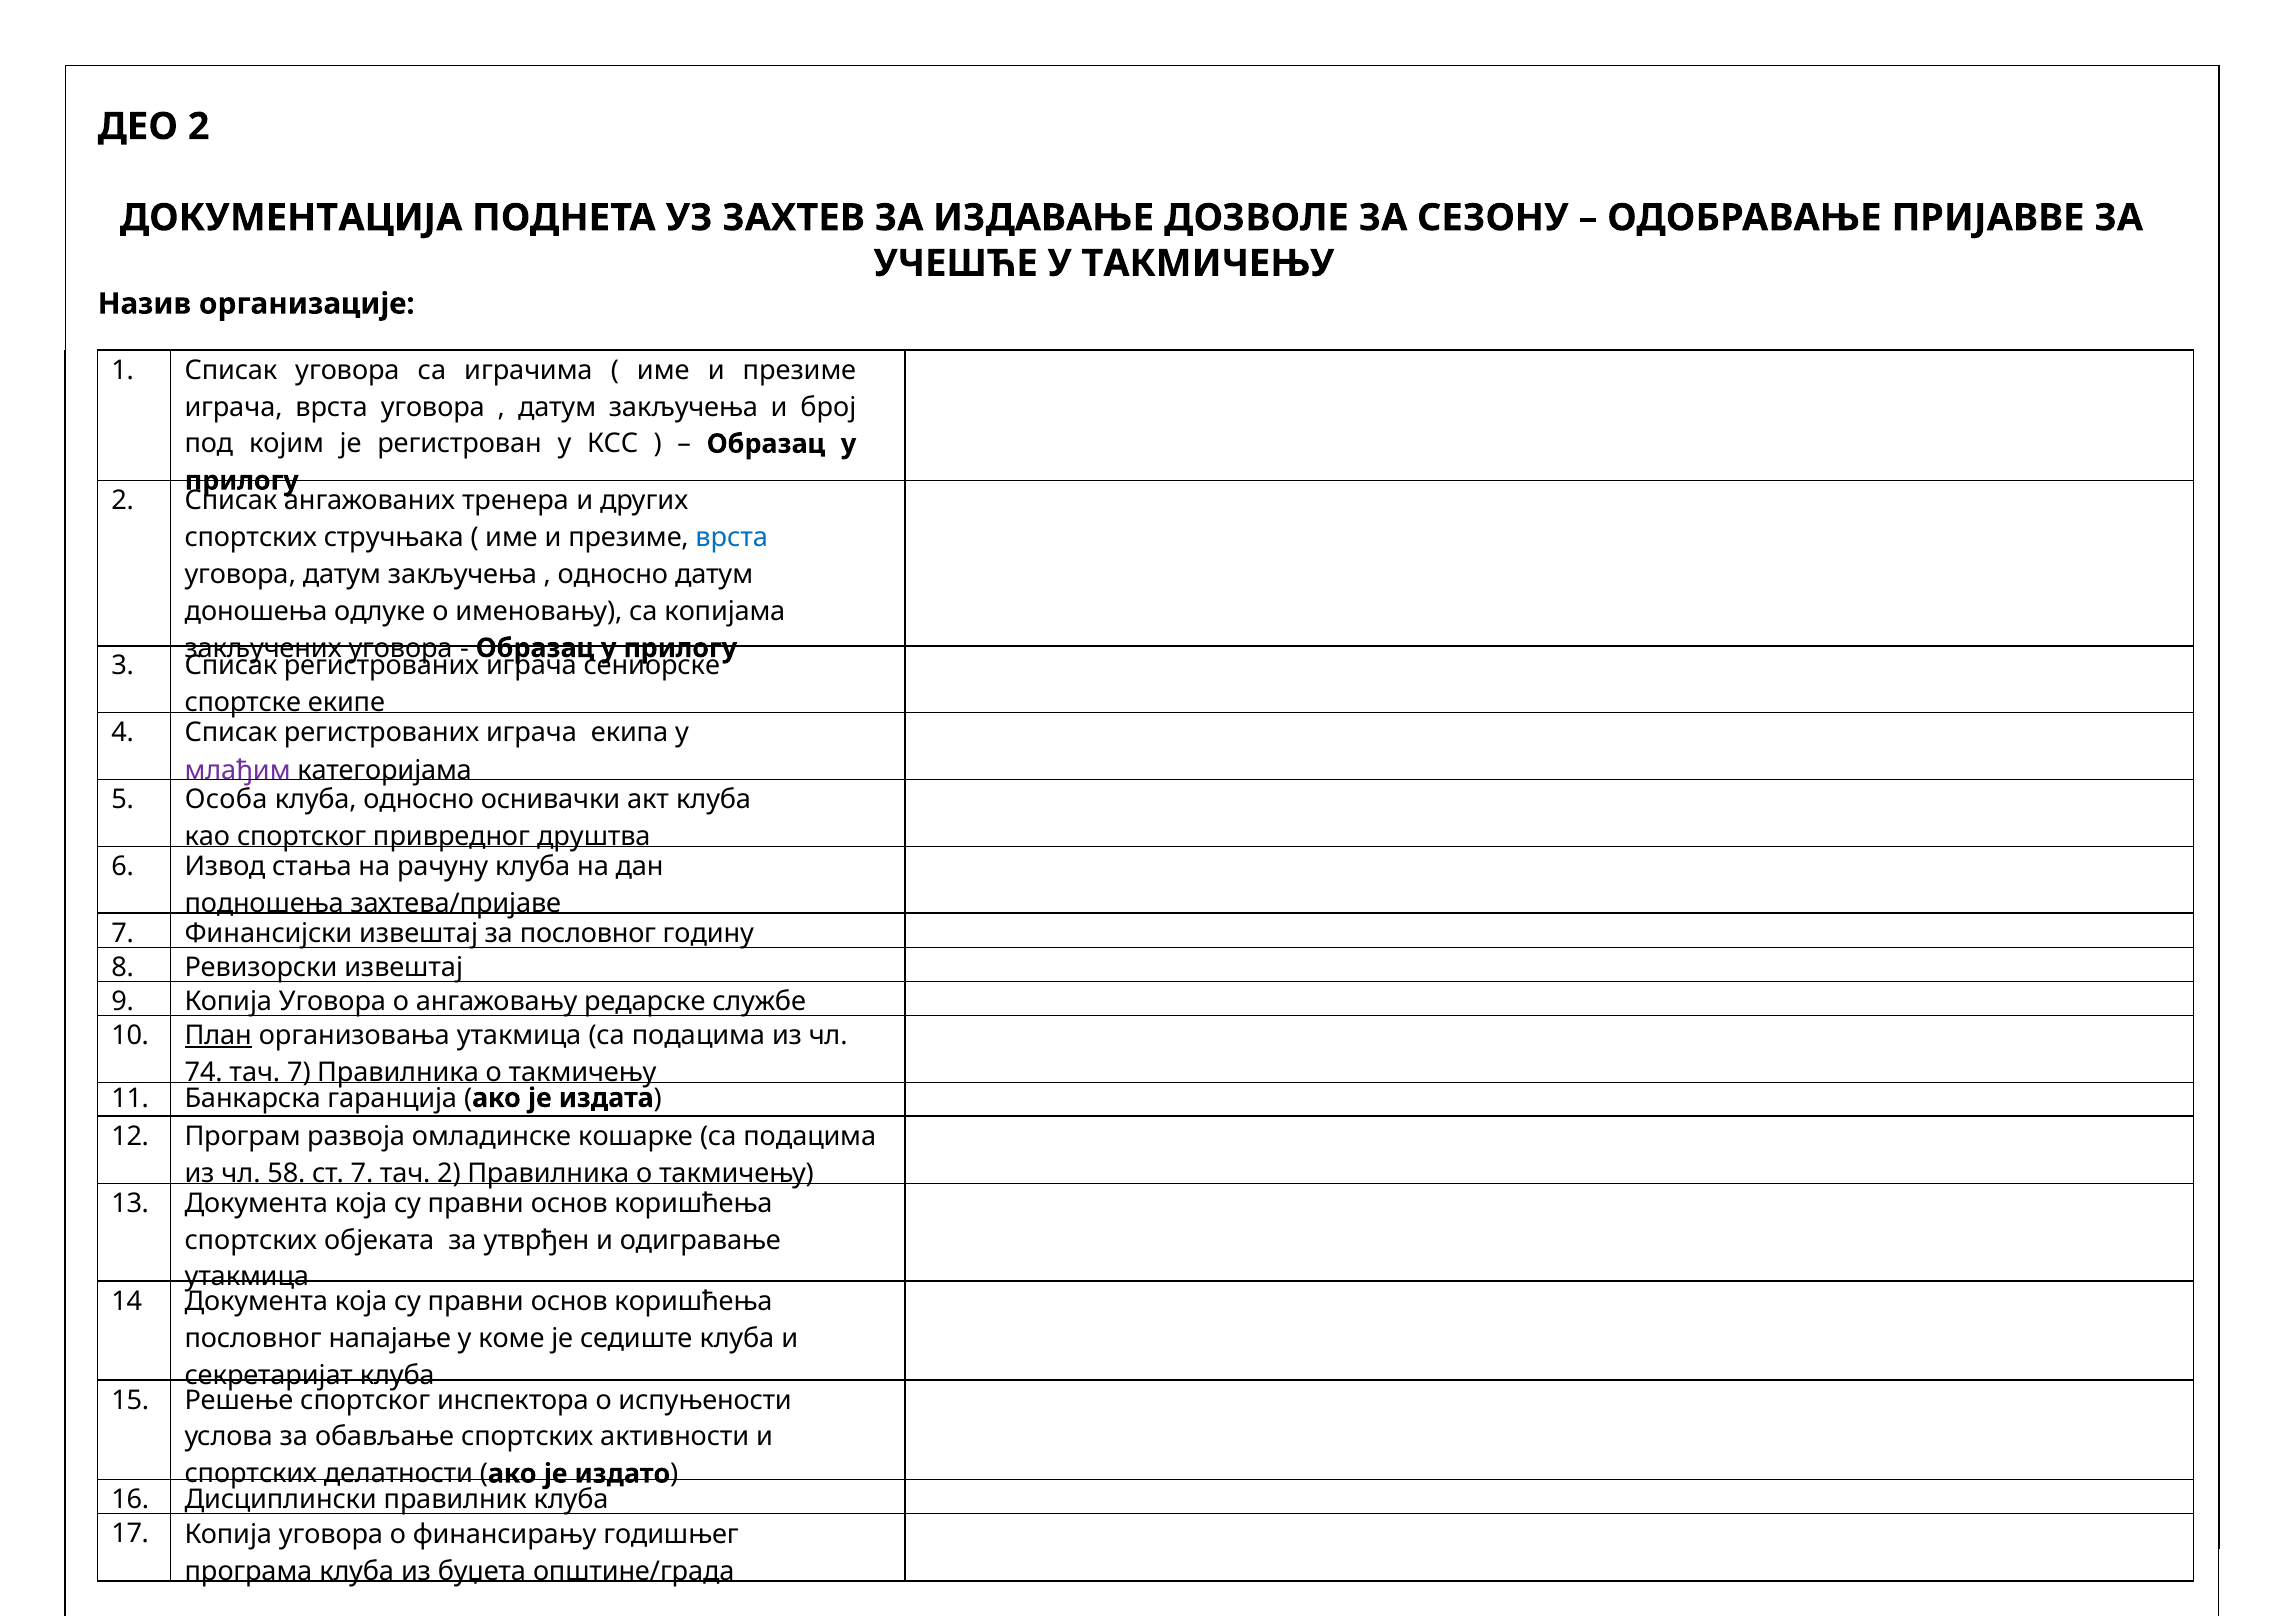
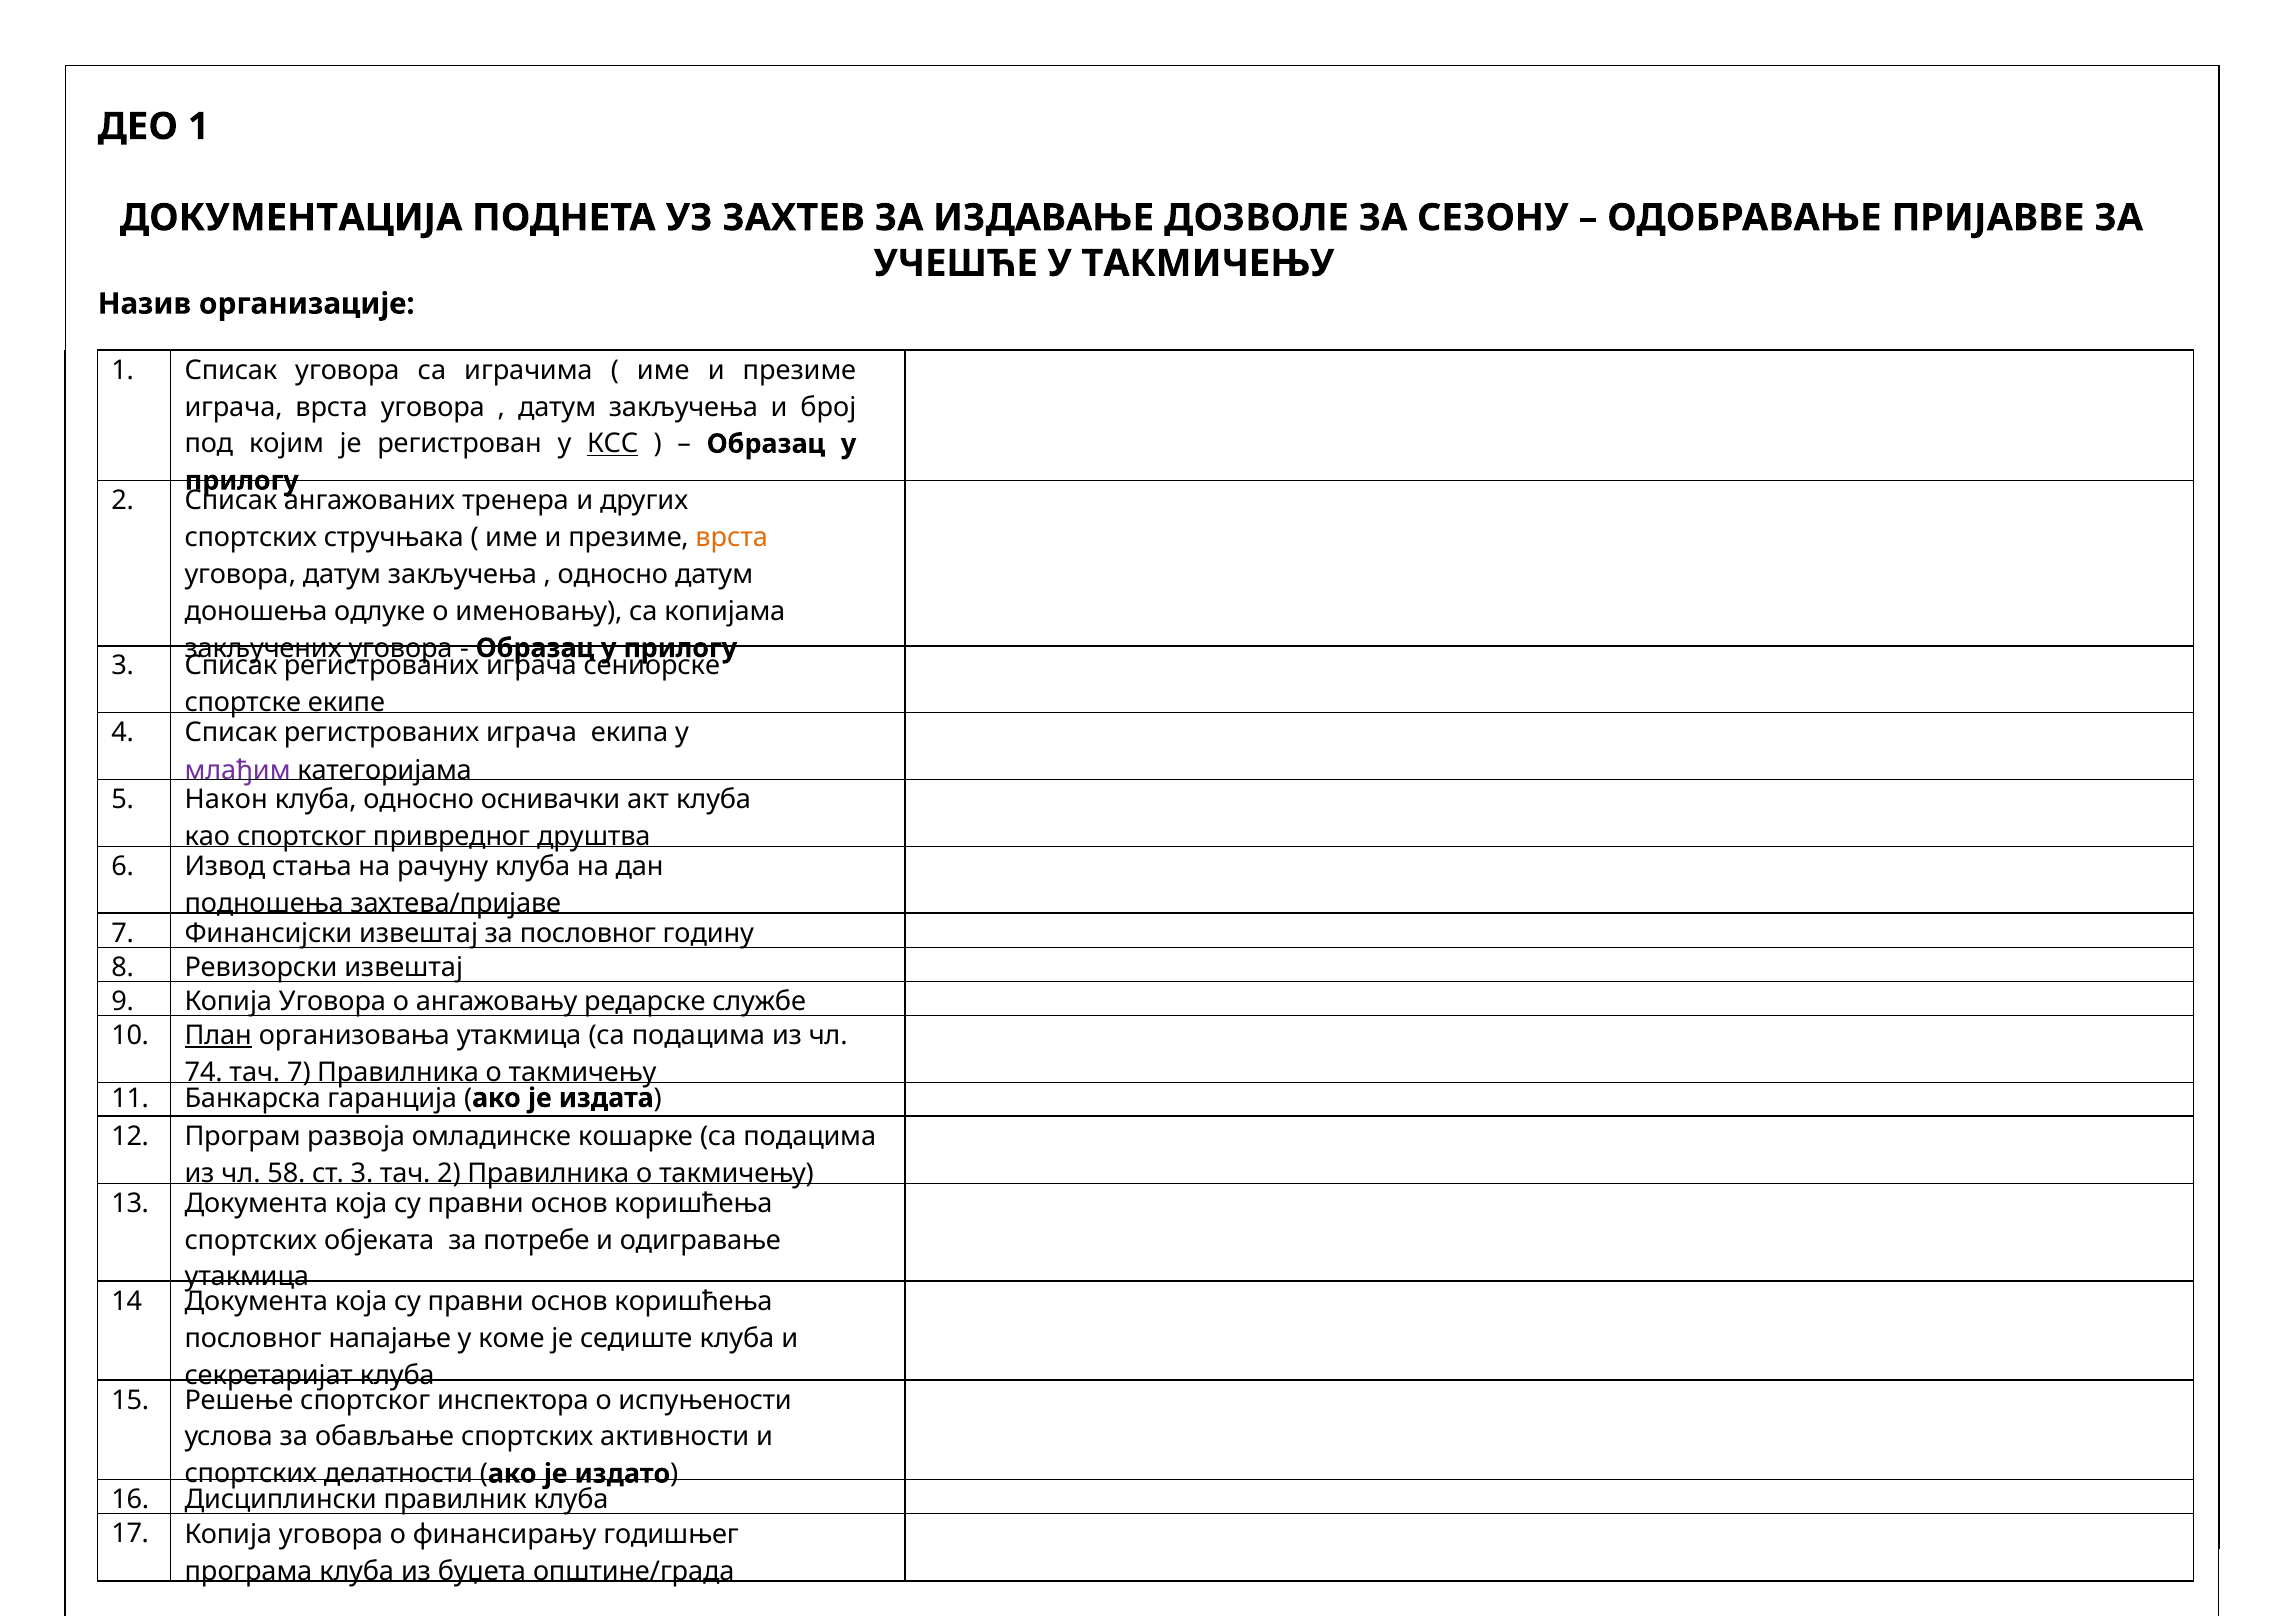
ДЕО 2: 2 -> 1 (199, 127)
КСС underline: none -> present (613, 444)
врста colour: blue -> orange (732, 538)
Особа: Особа -> Након (226, 799)
ст 7: 7 -> 3 (362, 1173)
утврђен: утврђен -> потребе (537, 1240)
